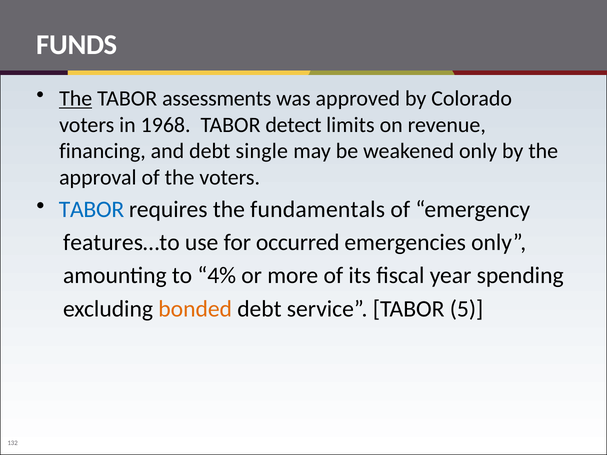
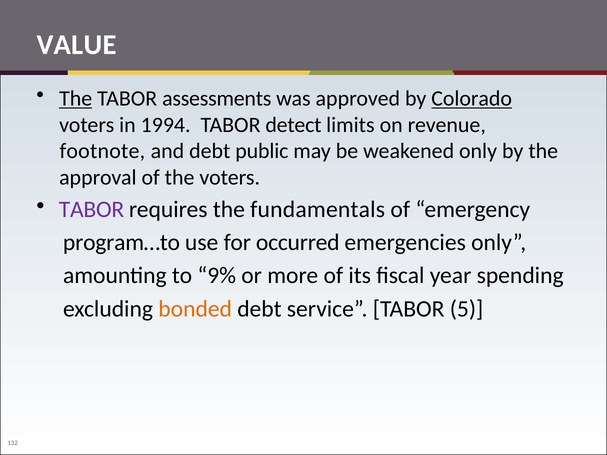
FUNDS: FUNDS -> VALUE (77, 45)
Colorado underline: none -> present (472, 99)
1968: 1968 -> 1994 (166, 125)
financing: financing -> footnote (102, 151)
single: single -> public (262, 151)
TABOR colour: blue -> purple (92, 210)
features…to: features…to -> program…to (122, 243)
4%: 4% -> 9% (217, 276)
